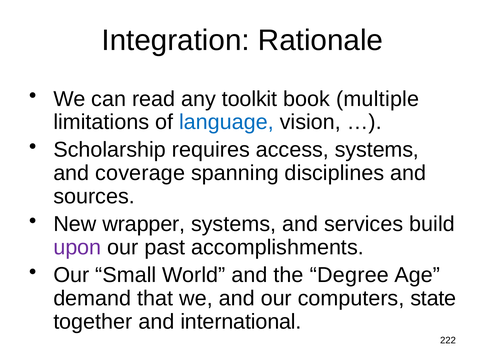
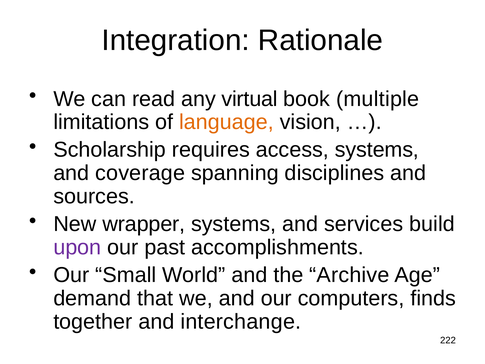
toolkit: toolkit -> virtual (250, 99)
language colour: blue -> orange (226, 122)
Degree: Degree -> Archive (349, 275)
state: state -> finds (433, 298)
international: international -> interchange (241, 321)
